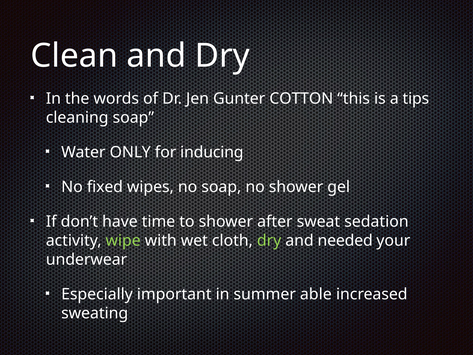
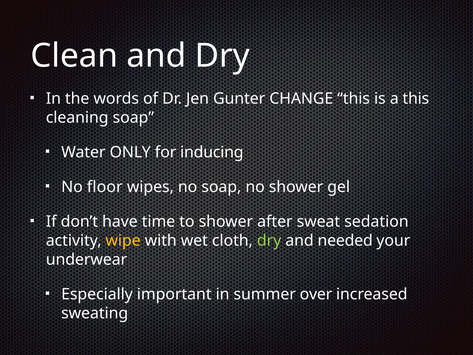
COTTON: COTTON -> CHANGE (301, 99)
a tips: tips -> this (416, 99)
fixed: fixed -> floor (105, 187)
wipe colour: light green -> yellow (123, 240)
able: able -> over (316, 294)
